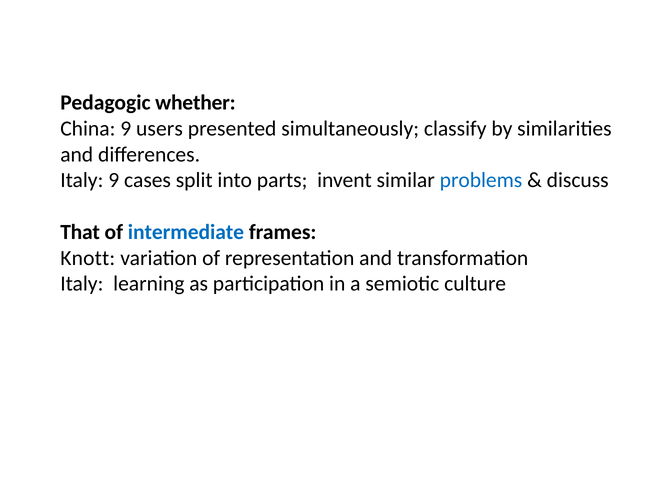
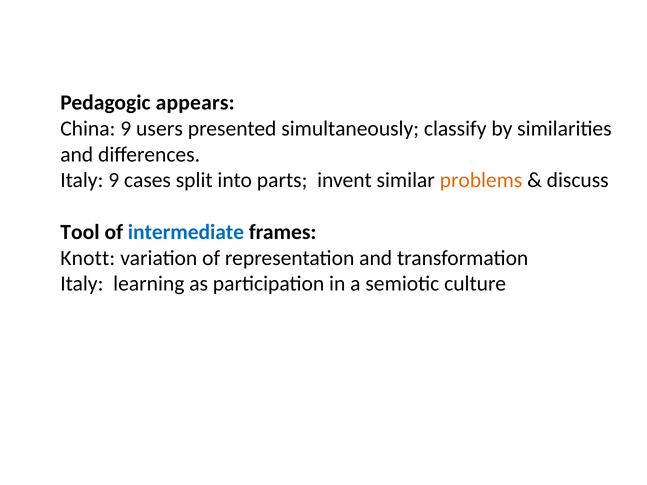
whether: whether -> appears (195, 103)
problems colour: blue -> orange (481, 180)
That: That -> Tool (80, 232)
